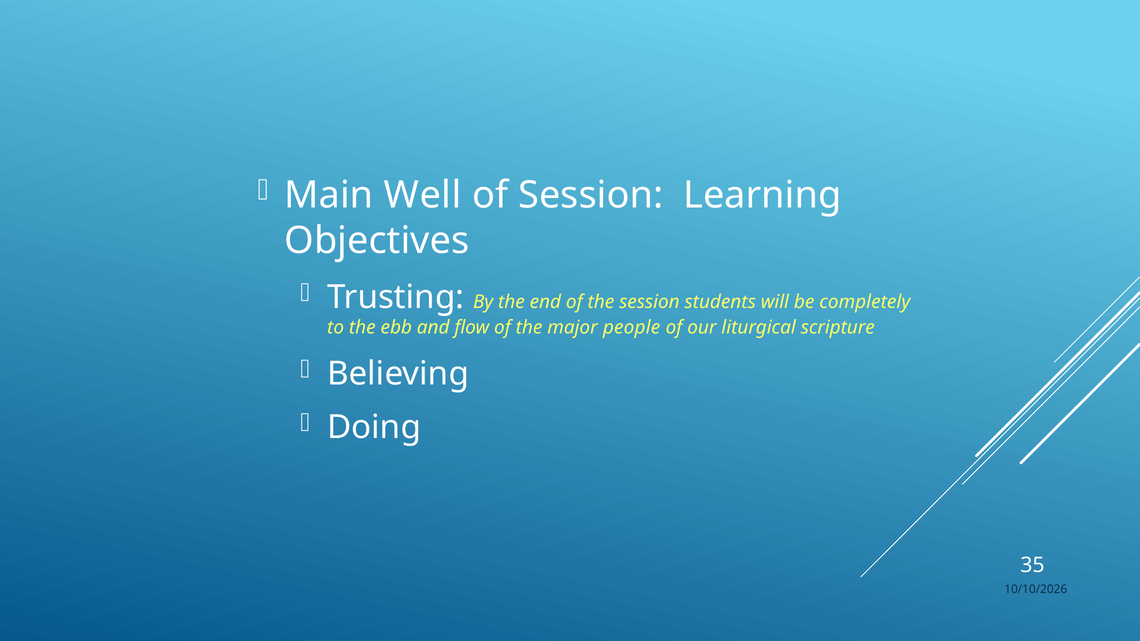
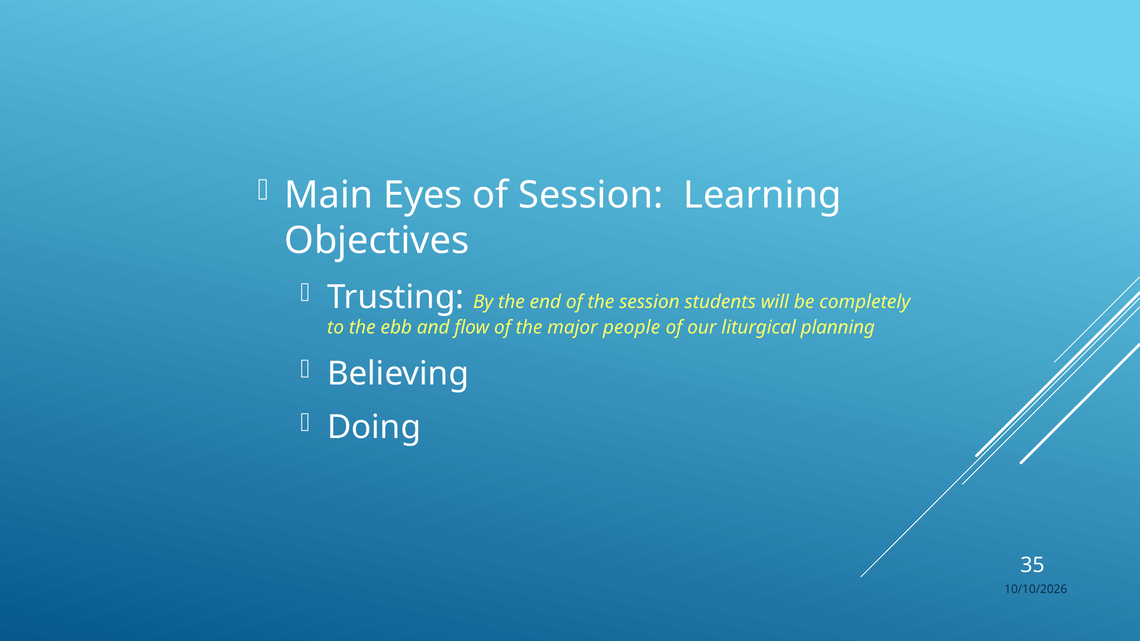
Well: Well -> Eyes (423, 195)
scripture: scripture -> planning (838, 328)
